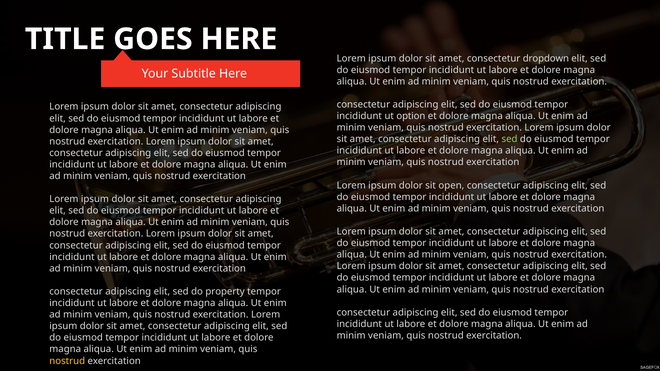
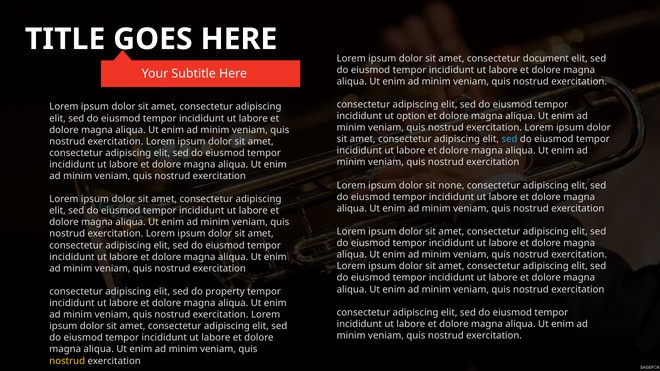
dropdown: dropdown -> document (546, 58)
sed colour: light green -> light blue (510, 139)
open: open -> none (451, 186)
